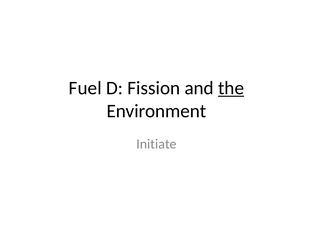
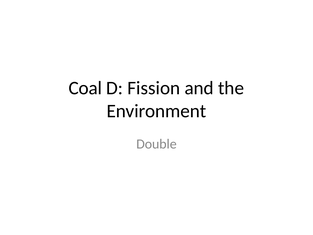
Fuel: Fuel -> Coal (85, 88)
the underline: present -> none (231, 88)
Initiate: Initiate -> Double (156, 144)
